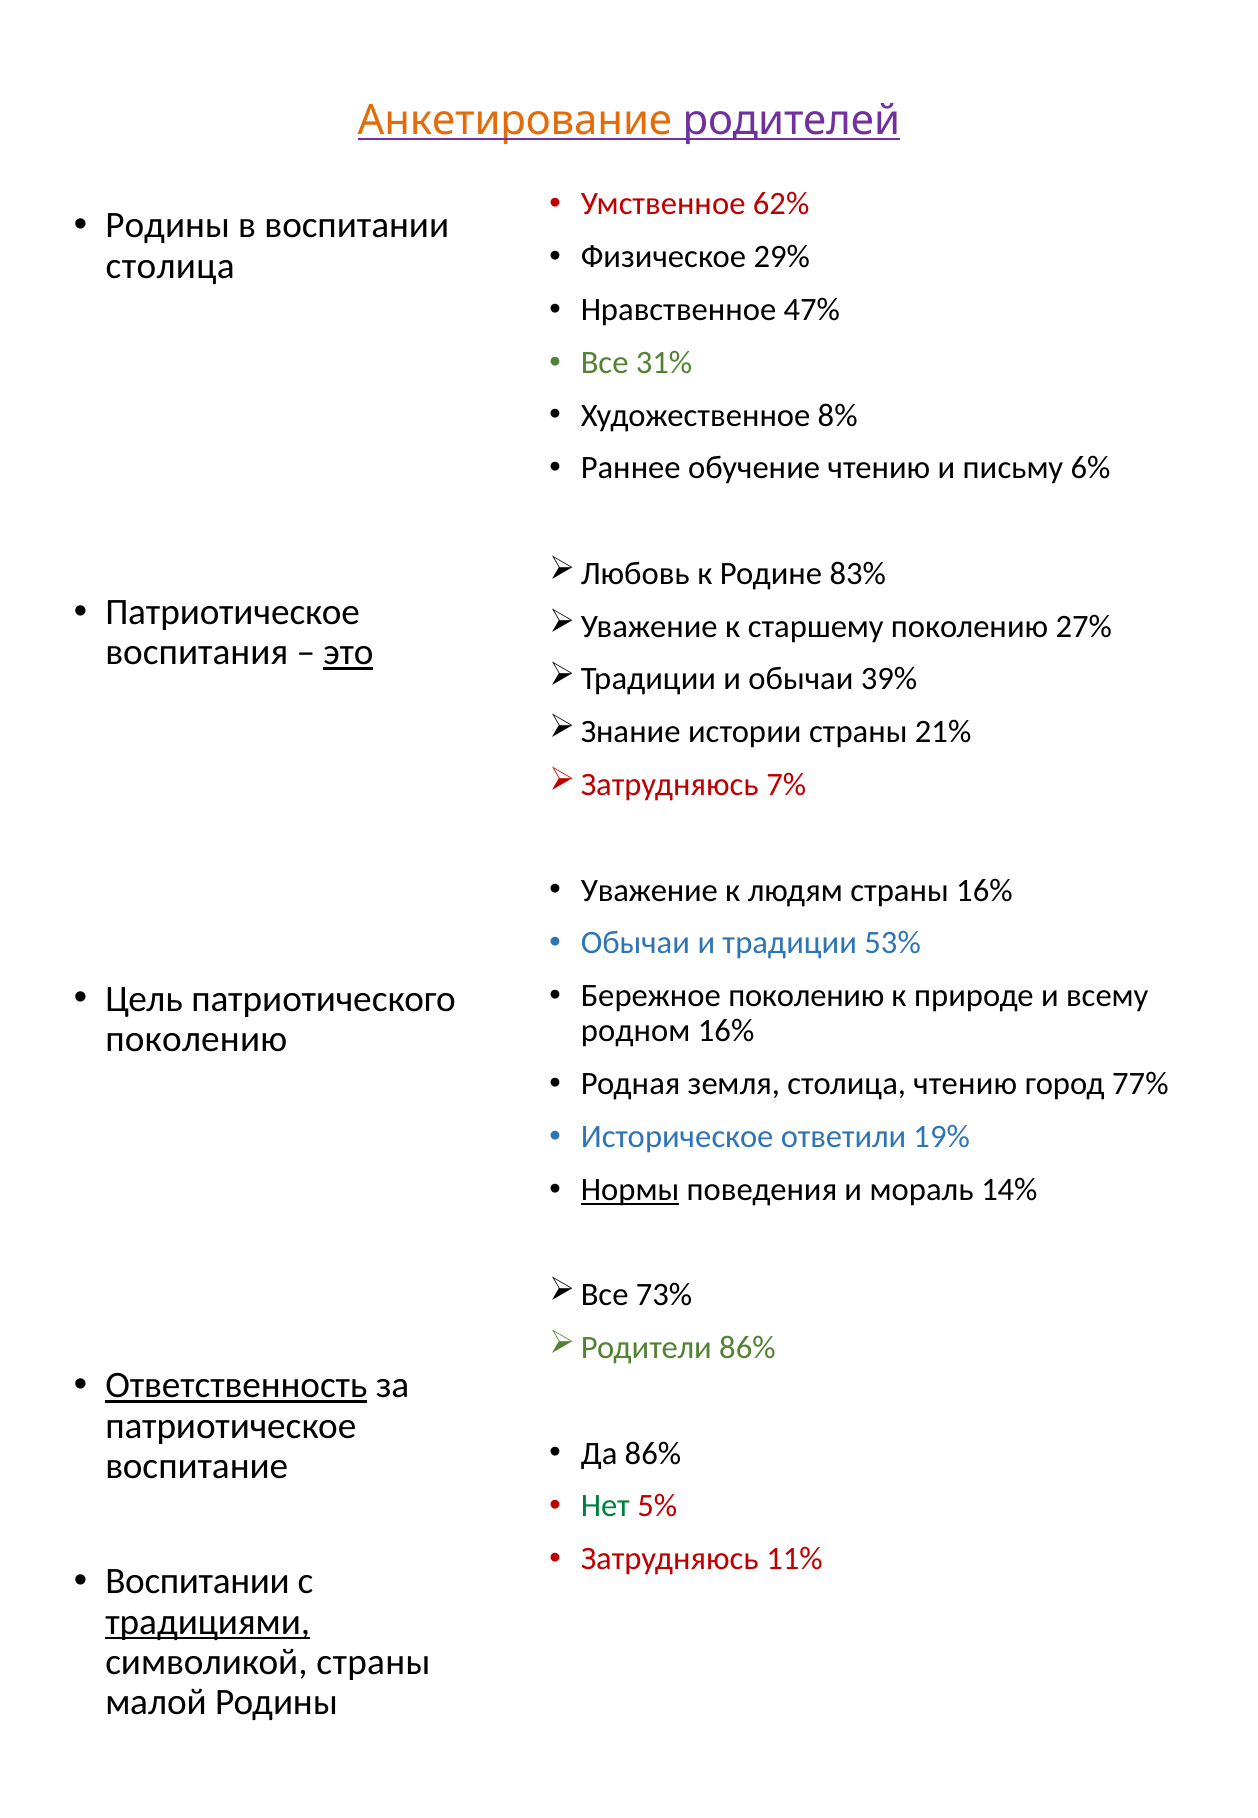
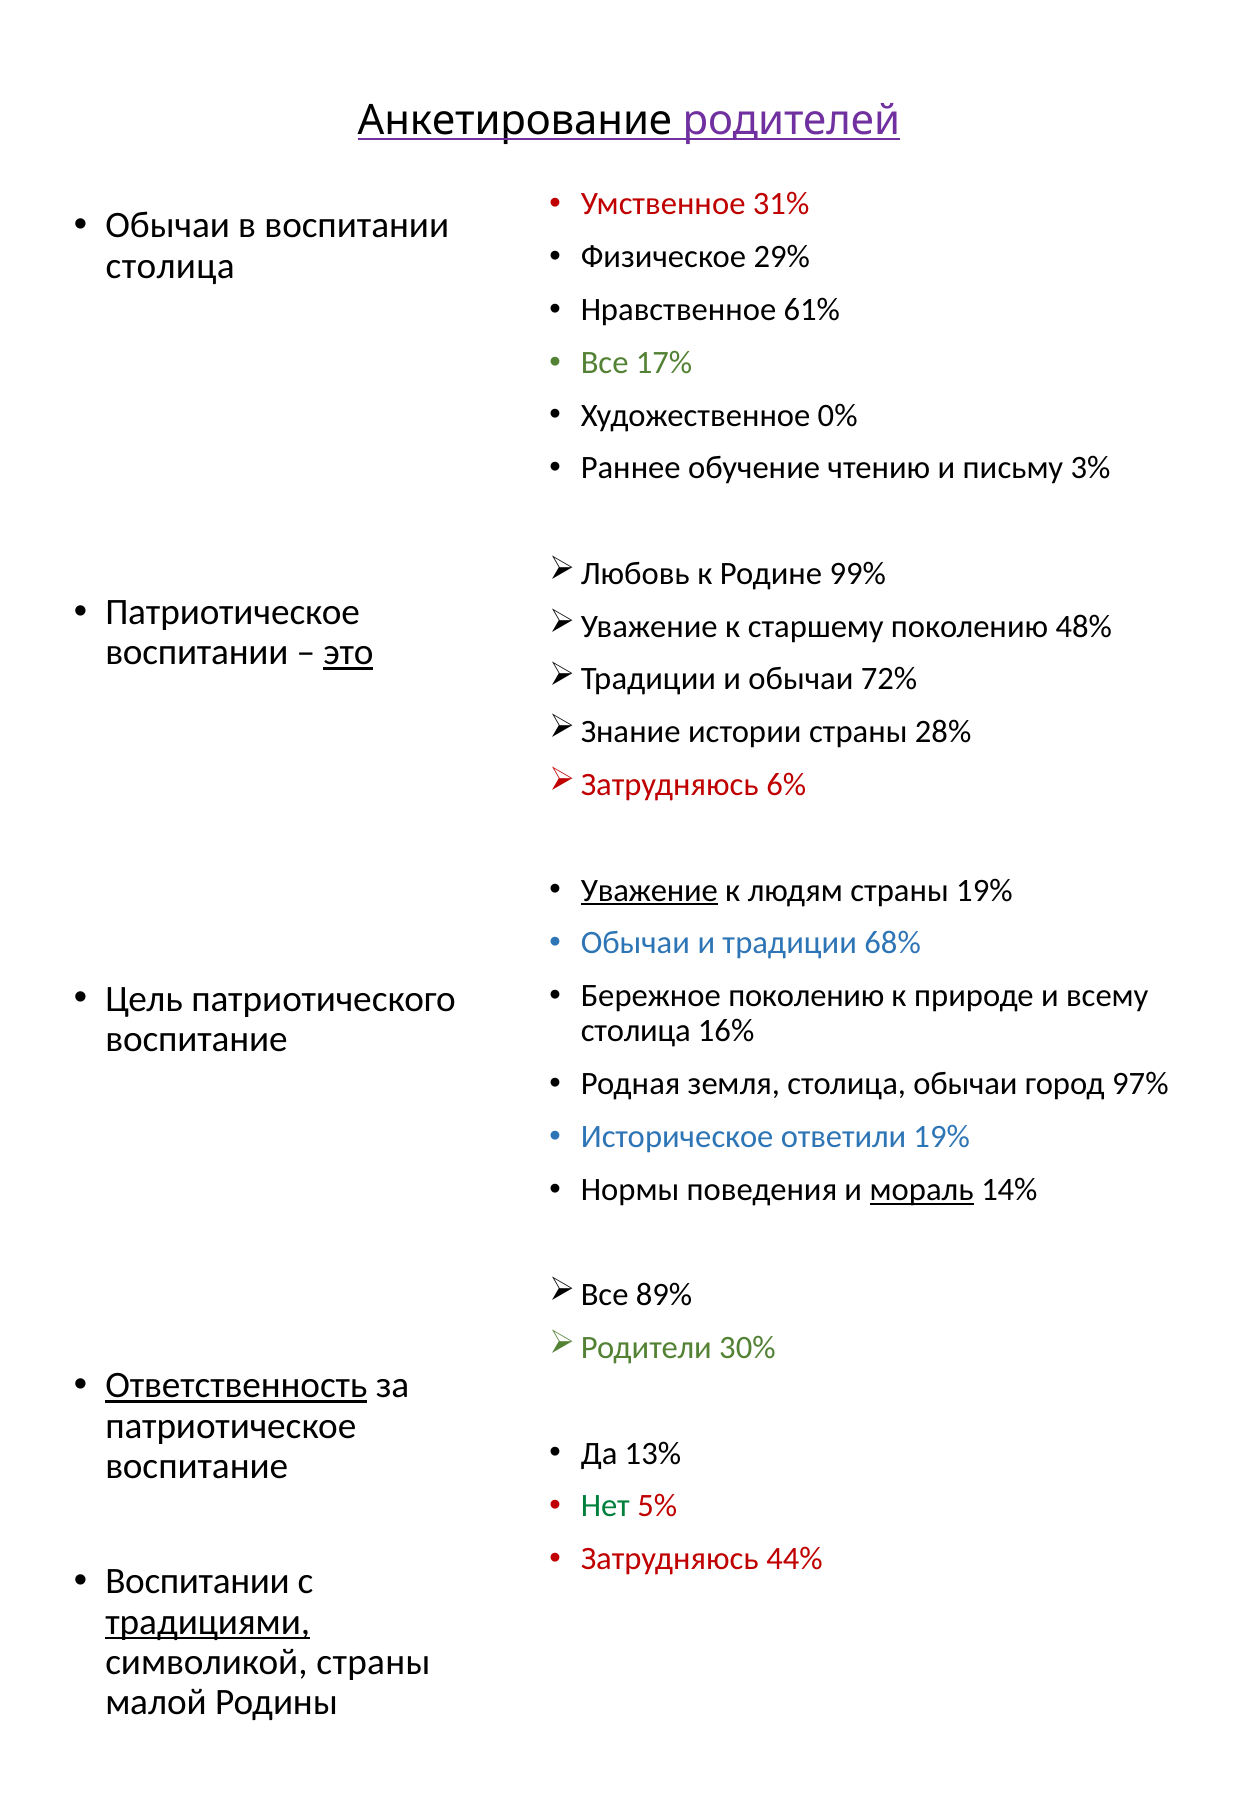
Анкетирование colour: orange -> black (515, 120)
62%: 62% -> 31% (781, 204)
Родины: Родины -> Обычаи (168, 225)
47%: 47% -> 61% (812, 310)
31%: 31% -> 17% (664, 362)
8%: 8% -> 0% (838, 415)
6%: 6% -> 3% (1091, 468)
83%: 83% -> 99% (858, 573)
27%: 27% -> 48% (1084, 626)
воспитания: воспитания -> воспитании (197, 652)
39%: 39% -> 72% (889, 679)
21%: 21% -> 28% (943, 732)
7%: 7% -> 6% (786, 784)
Уважение underline: none -> present (649, 890)
страны 16%: 16% -> 19% (984, 890)
53%: 53% -> 68% (893, 943)
родном: родном -> столица (636, 1031)
поколению: поколению -> воспитание (196, 1039)
столица чтению: чтению -> обычаи (965, 1083)
77%: 77% -> 97% (1140, 1083)
Нормы underline: present -> none (630, 1189)
мораль underline: none -> present (922, 1189)
73%: 73% -> 89% (664, 1294)
86%: 86% -> 30% (747, 1347)
Да 86%: 86% -> 13% (653, 1453)
11%: 11% -> 44% (794, 1558)
